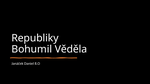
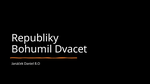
Věděla: Věděla -> Dvacet (71, 49)
